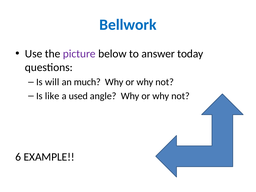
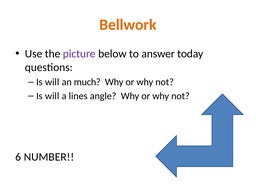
Bellwork colour: blue -> orange (128, 25)
like: like -> will (52, 96)
used: used -> lines (78, 96)
EXAMPLE: EXAMPLE -> NUMBER (49, 157)
